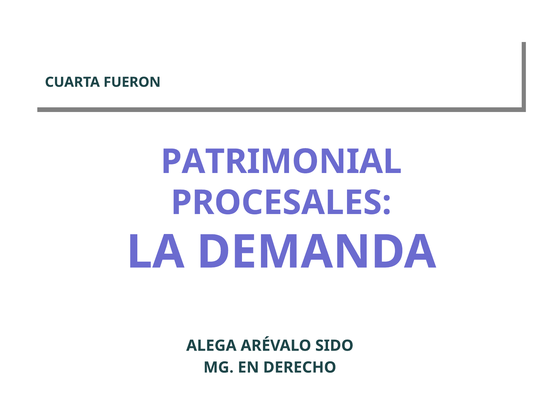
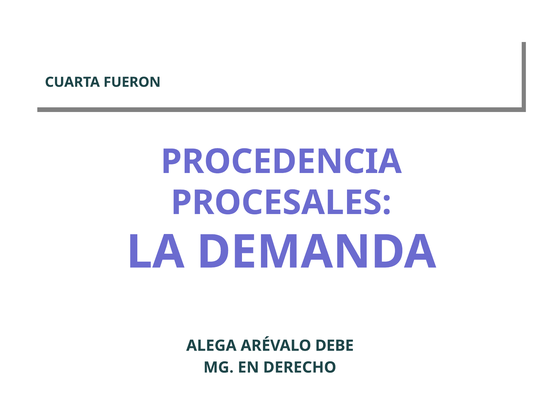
PATRIMONIAL: PATRIMONIAL -> PROCEDENCIA (281, 161)
SIDO: SIDO -> DEBE (334, 345)
